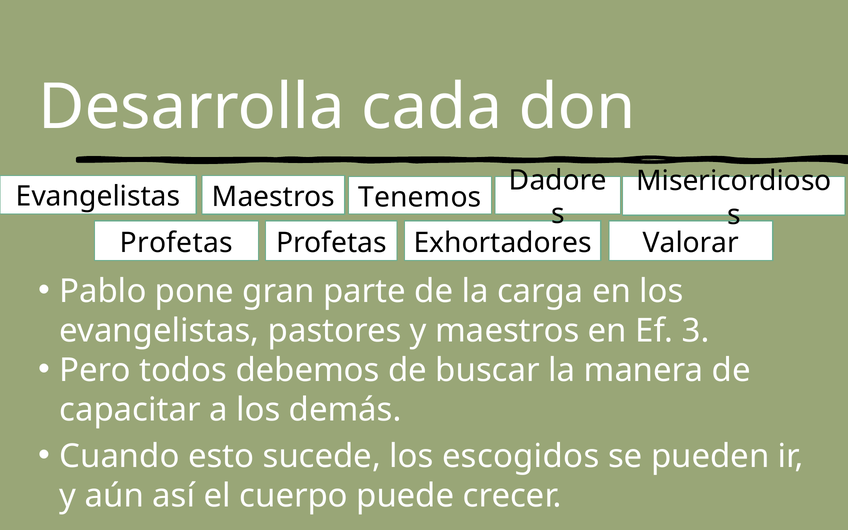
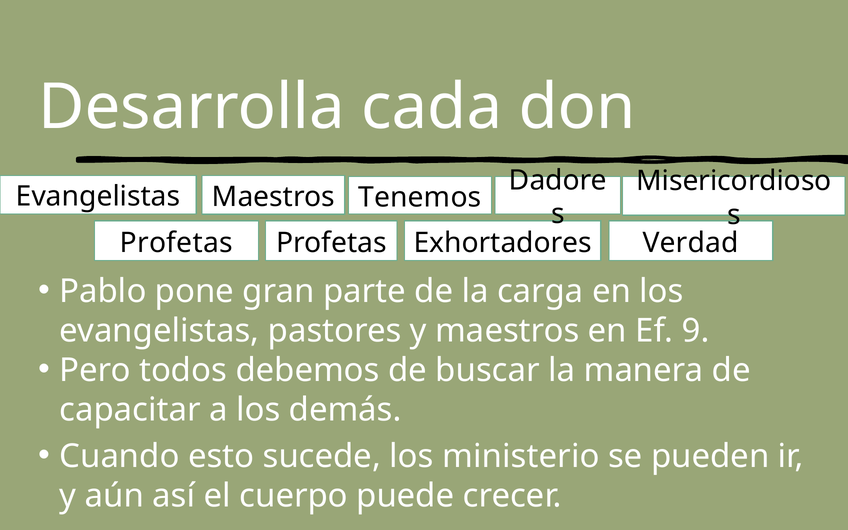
Valorar: Valorar -> Verdad (691, 243)
3: 3 -> 9 (696, 331)
escogidos: escogidos -> ministerio (521, 456)
